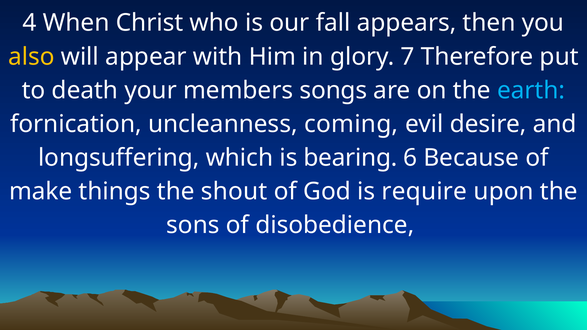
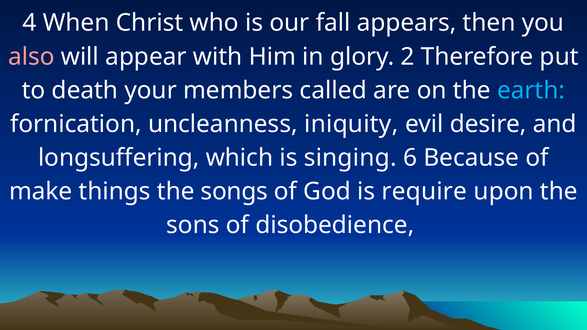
also colour: yellow -> pink (31, 57)
7: 7 -> 2 (408, 57)
songs: songs -> called (333, 90)
coming: coming -> iniquity (351, 124)
bearing: bearing -> singing (350, 158)
shout: shout -> songs (234, 192)
